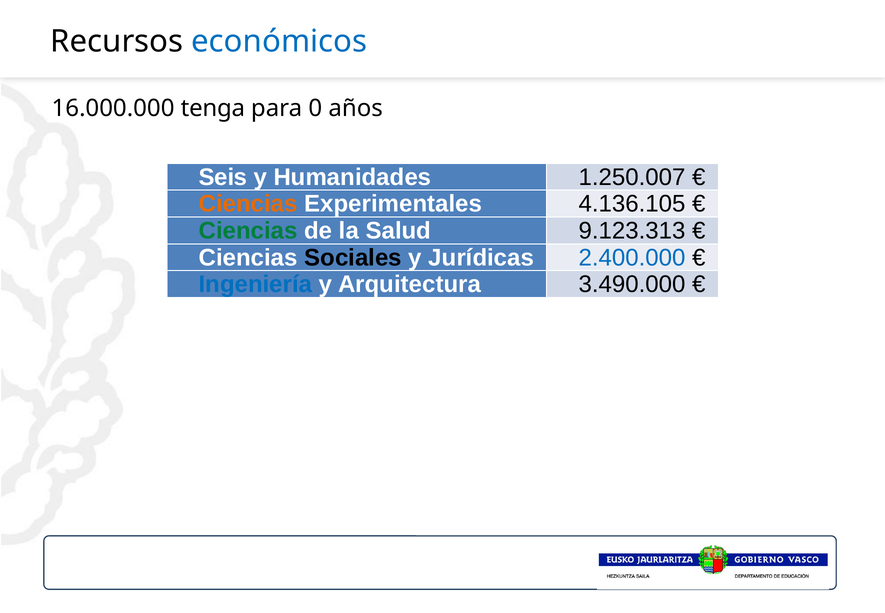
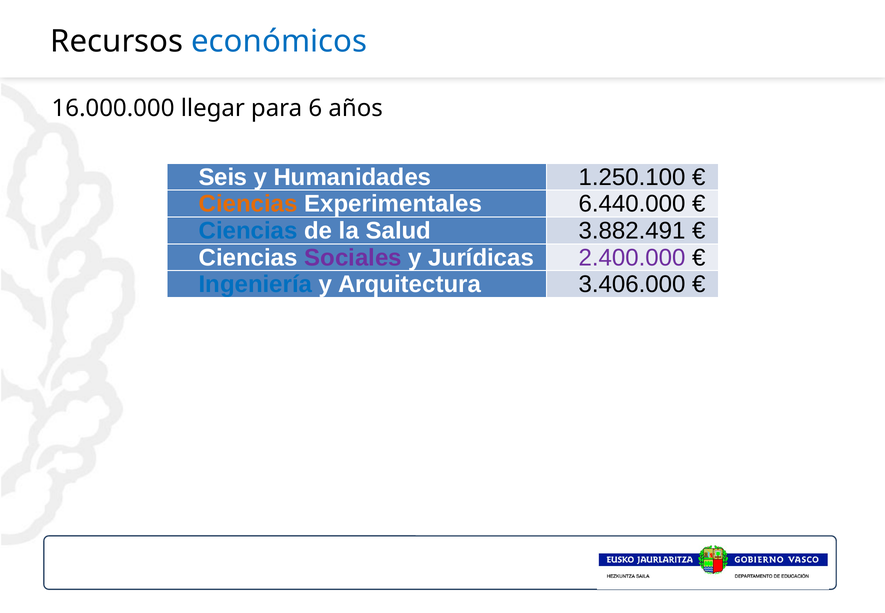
tenga: tenga -> llegar (213, 108)
0: 0 -> 6 (315, 108)
1.250.007: 1.250.007 -> 1.250.100 (632, 177)
4.136.105: 4.136.105 -> 6.440.000 (632, 204)
Ciencias colour: green -> blue (248, 231)
9.123.313: 9.123.313 -> 3.882.491 (632, 231)
Sociales colour: black -> purple (353, 258)
2.400.000 colour: blue -> purple (632, 258)
3.490.000: 3.490.000 -> 3.406.000 (632, 284)
